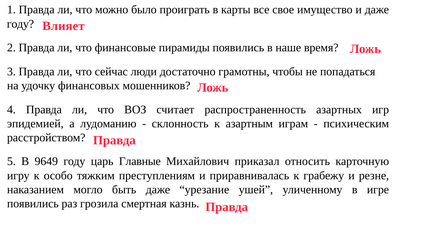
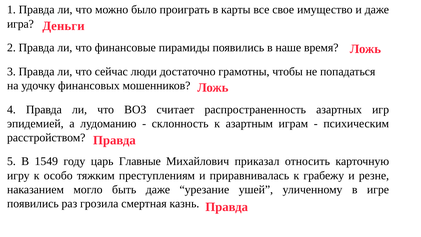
году: году -> игра (20, 24)
Влияет: Влияет -> Деньги (63, 26)
9649: 9649 -> 1549 (46, 161)
